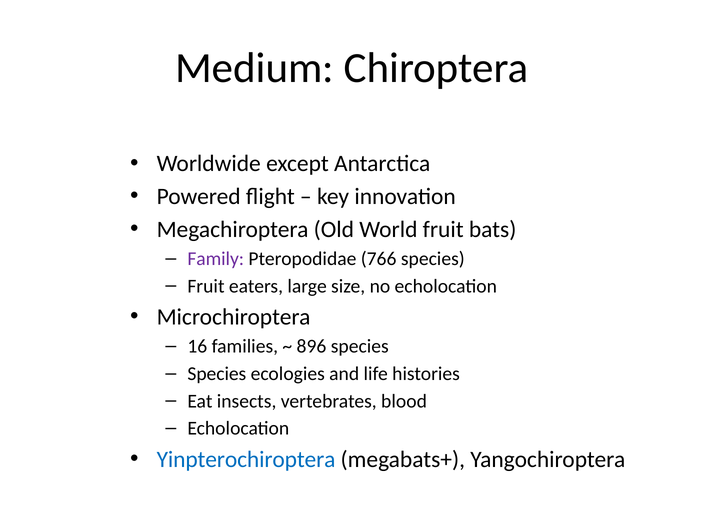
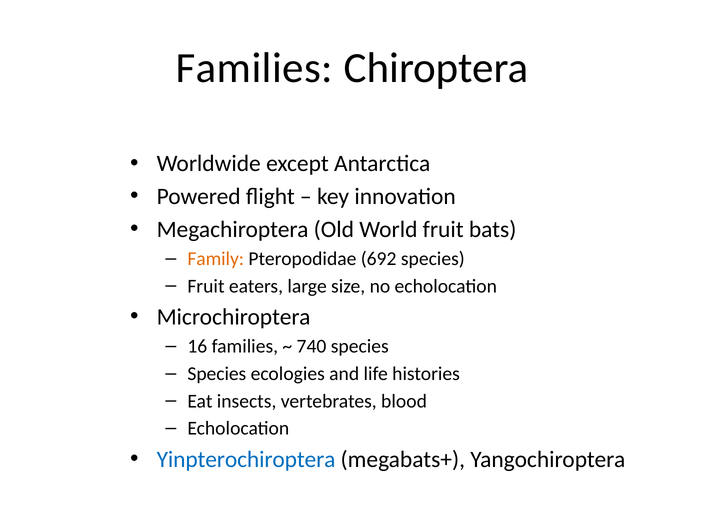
Medium: Medium -> Families (254, 68)
Family colour: purple -> orange (216, 259)
766: 766 -> 692 (379, 259)
896: 896 -> 740 (312, 346)
